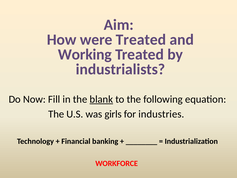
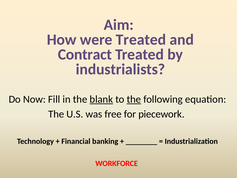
Working: Working -> Contract (85, 54)
the underline: none -> present (134, 99)
girls: girls -> free (113, 114)
industries: industries -> piecework (161, 114)
